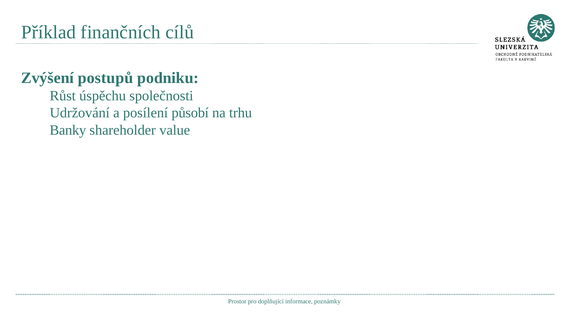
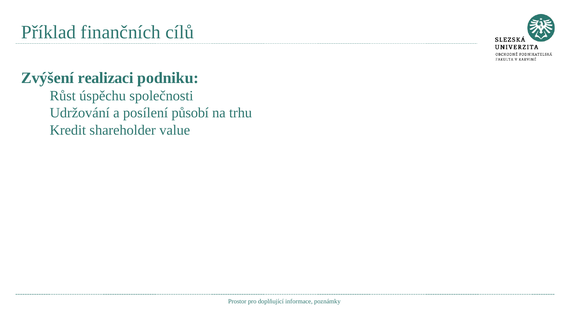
postupů: postupů -> realizaci (106, 78)
Banky: Banky -> Kredit (68, 130)
